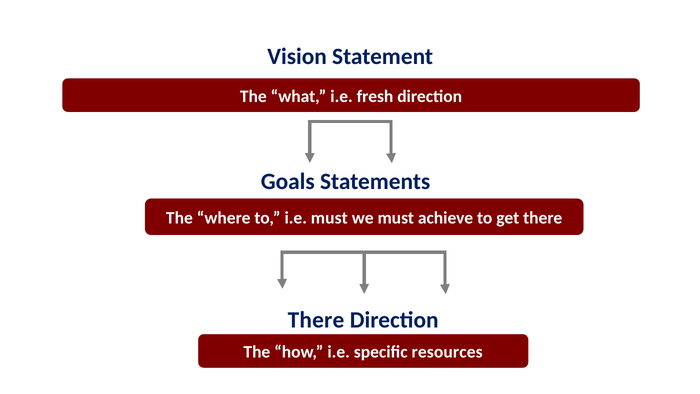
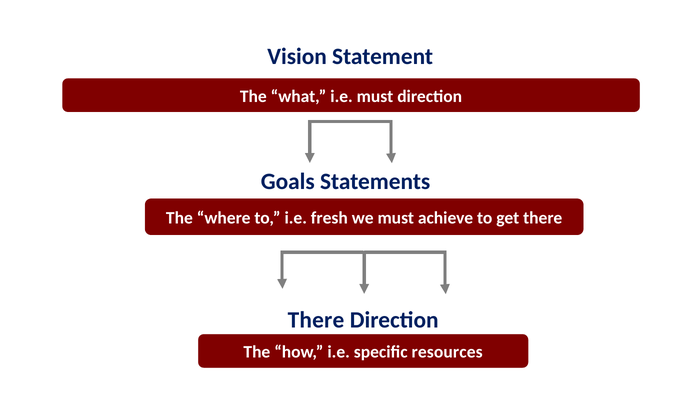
i.e fresh: fresh -> must (375, 96)
i.e must: must -> fresh (329, 218)
